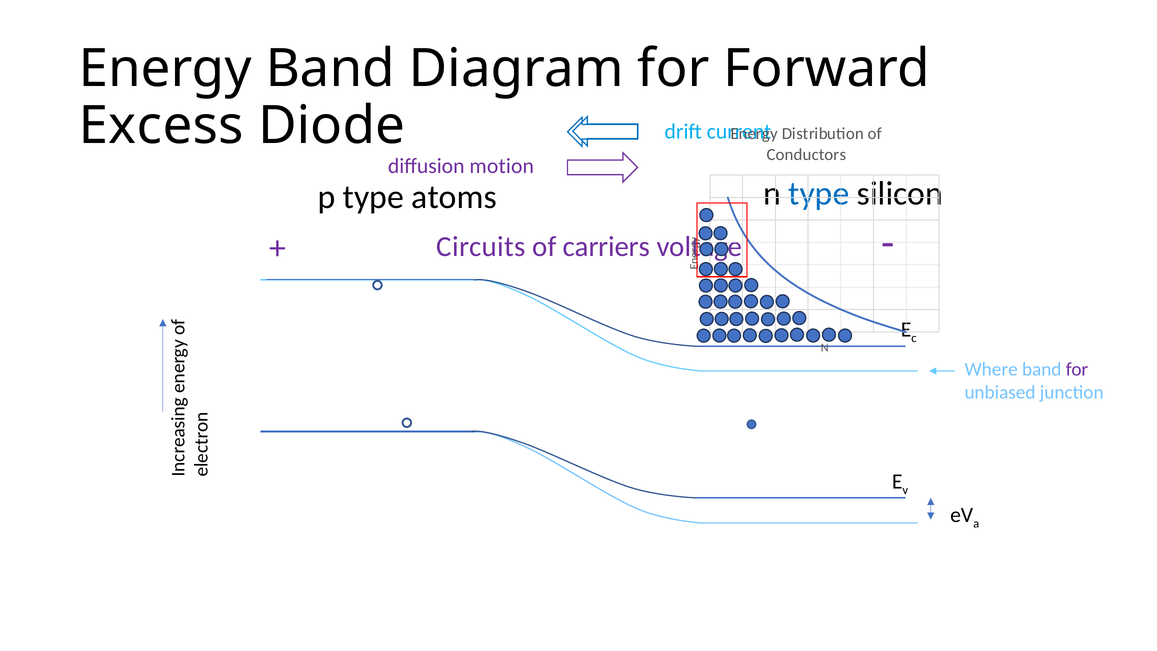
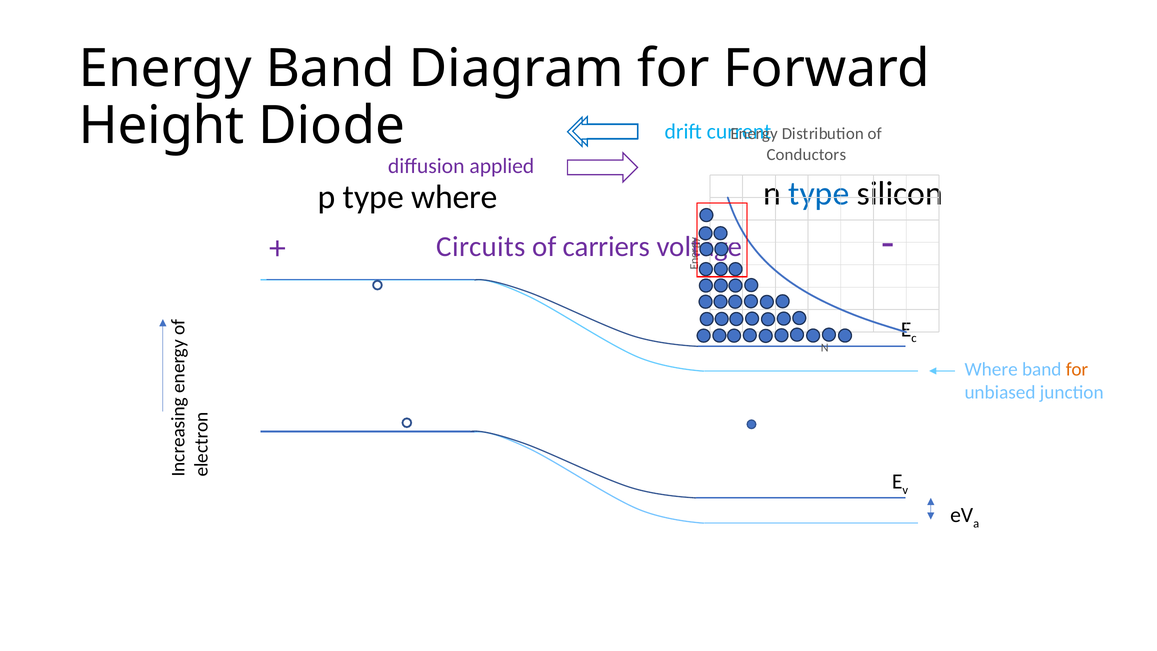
Excess: Excess -> Height (162, 126)
motion: motion -> applied (502, 166)
type atoms: atoms -> where (454, 197)
for colour: purple -> orange (1077, 369)
